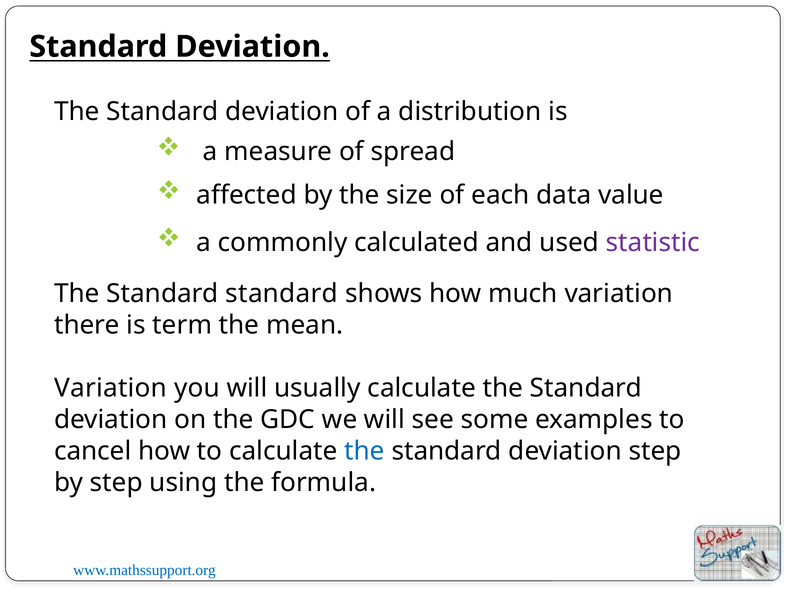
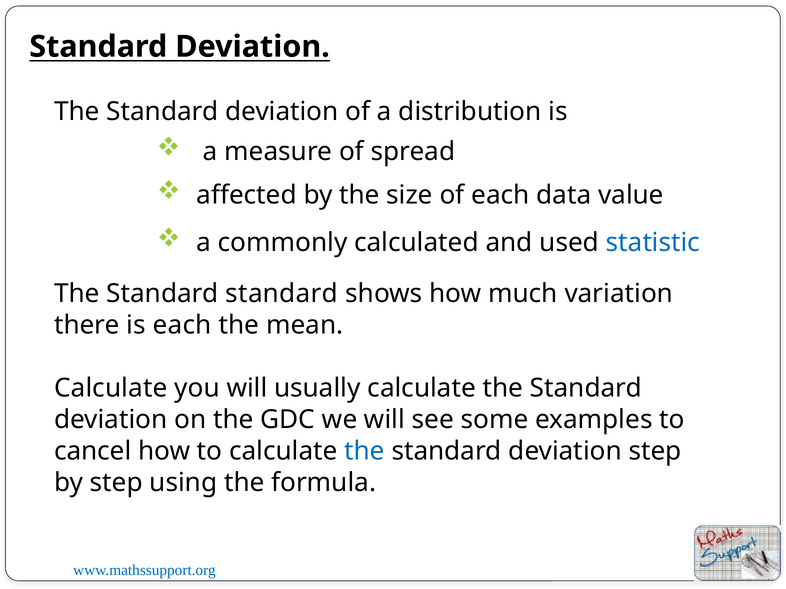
statistic colour: purple -> blue (653, 243)
is term: term -> each (182, 325)
Variation: Variation -> Calculate (111, 389)
